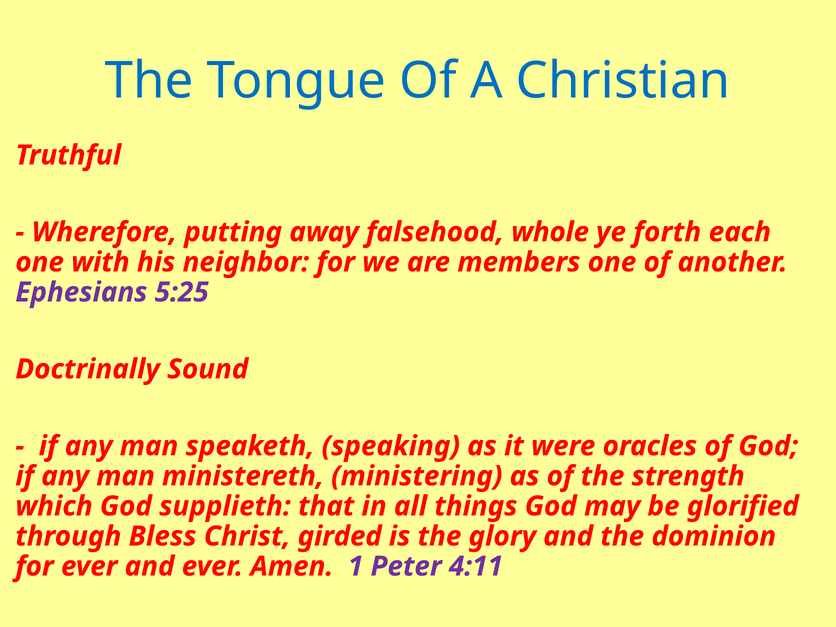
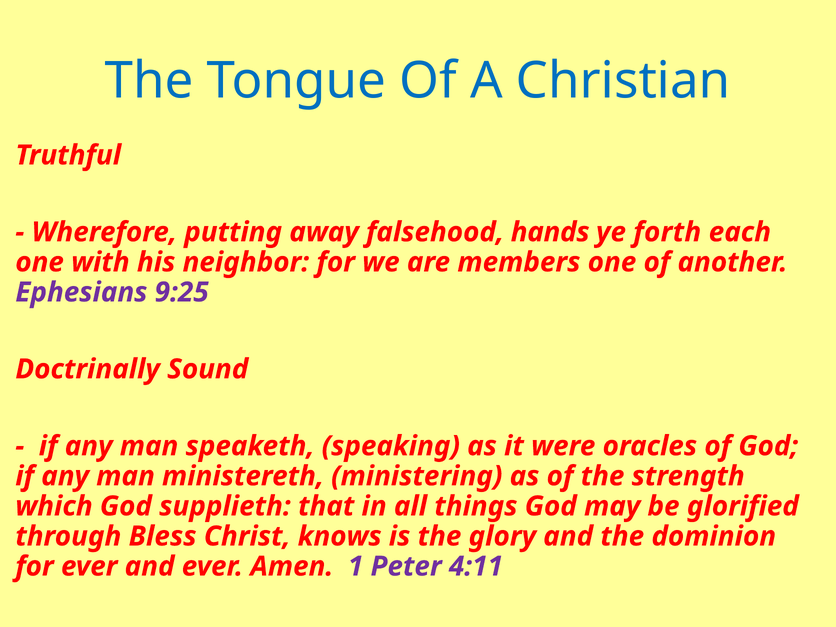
whole: whole -> hands (550, 232)
5:25: 5:25 -> 9:25 (182, 292)
girded: girded -> knows (340, 536)
